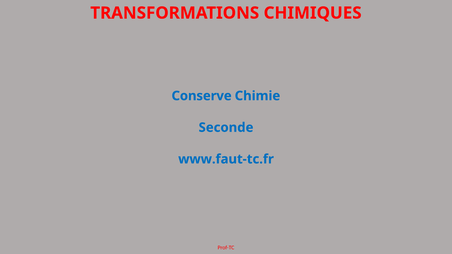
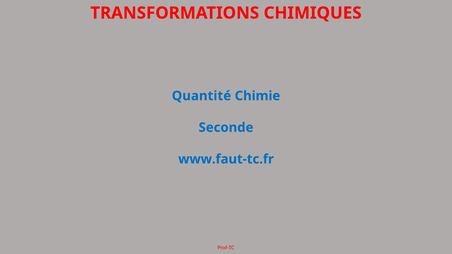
Conserve: Conserve -> Quantité (201, 96)
